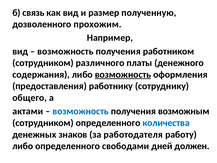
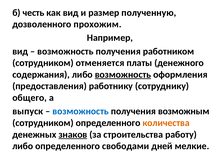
связь: связь -> честь (34, 13)
различного: различного -> отменяется (100, 63)
актами: актами -> выпуск (28, 111)
количества colour: blue -> orange (166, 123)
знаков underline: none -> present (73, 134)
работодателя: работодателя -> строительства (133, 134)
должен: должен -> мелкие (192, 146)
